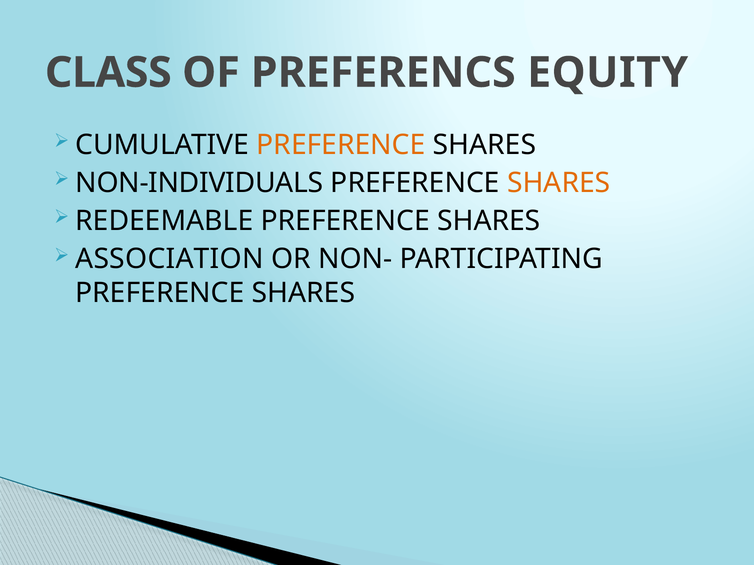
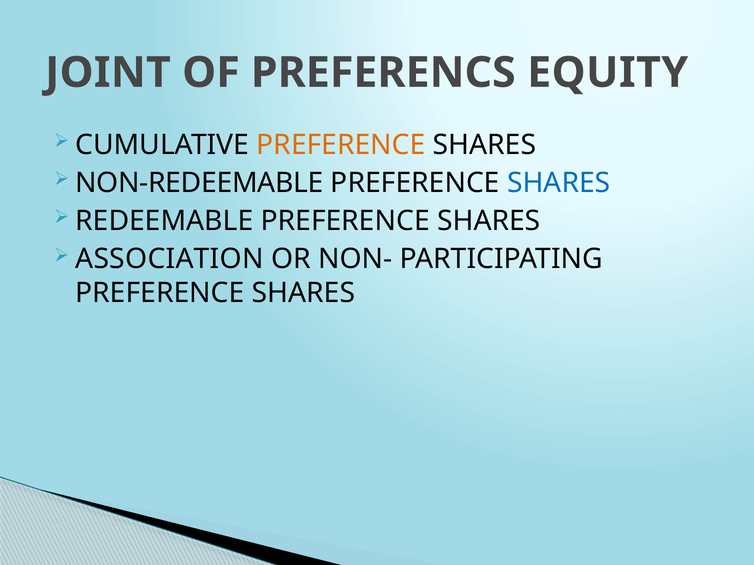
CLASS: CLASS -> JOINT (108, 73)
NON-INDIVIDUALS: NON-INDIVIDUALS -> NON-REDEEMABLE (199, 183)
SHARES colour: orange -> blue (559, 183)
